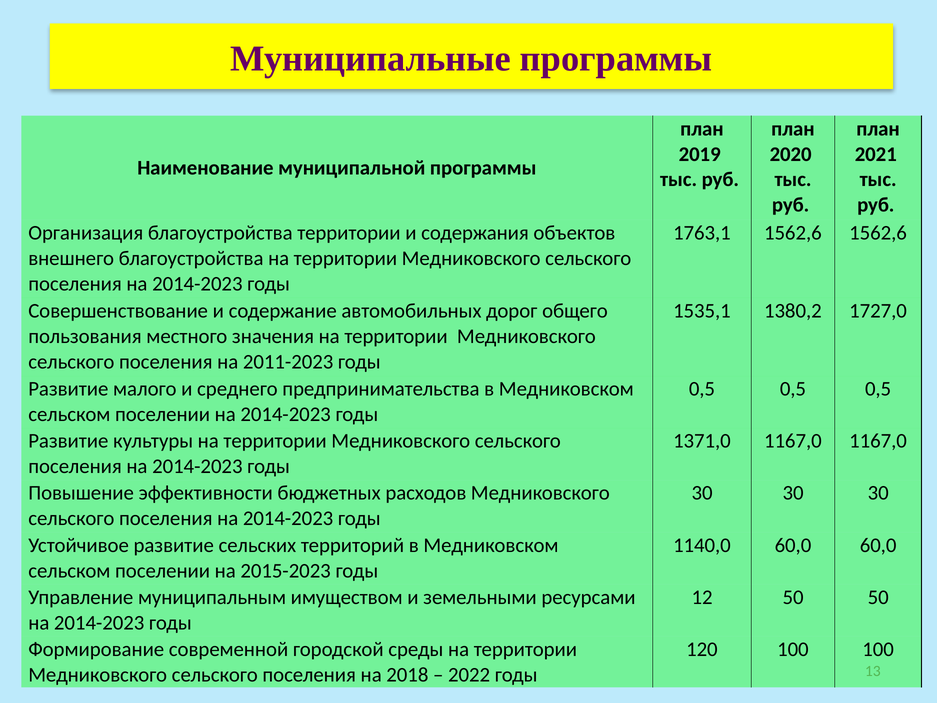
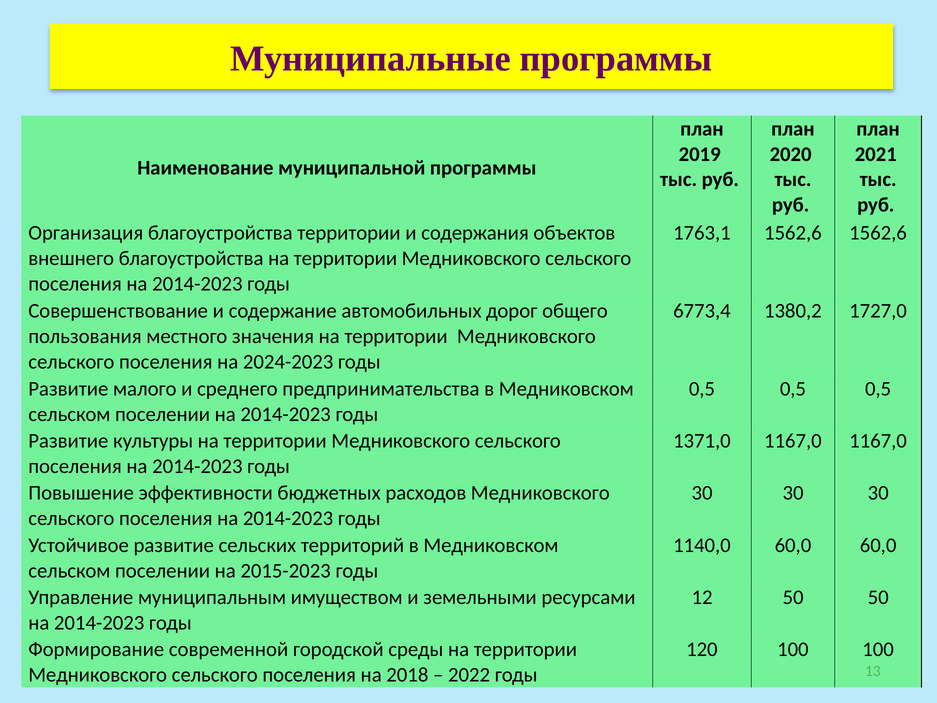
1535,1: 1535,1 -> 6773,4 (702, 311)
2011-2023: 2011-2023 -> 2024-2023 (288, 362)
